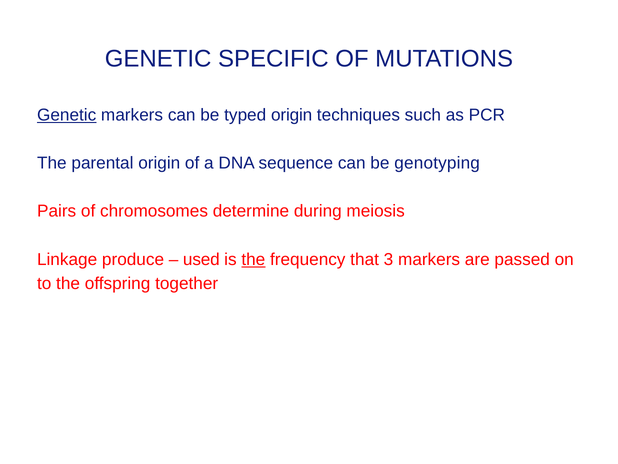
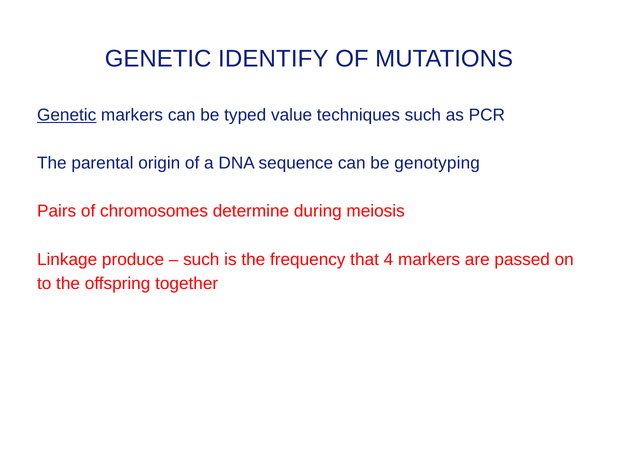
SPECIFIC: SPECIFIC -> IDENTIFY (273, 59)
typed origin: origin -> value (292, 115)
used: used -> such (201, 259)
the underline: present -> none (253, 259)
3: 3 -> 4 (388, 259)
